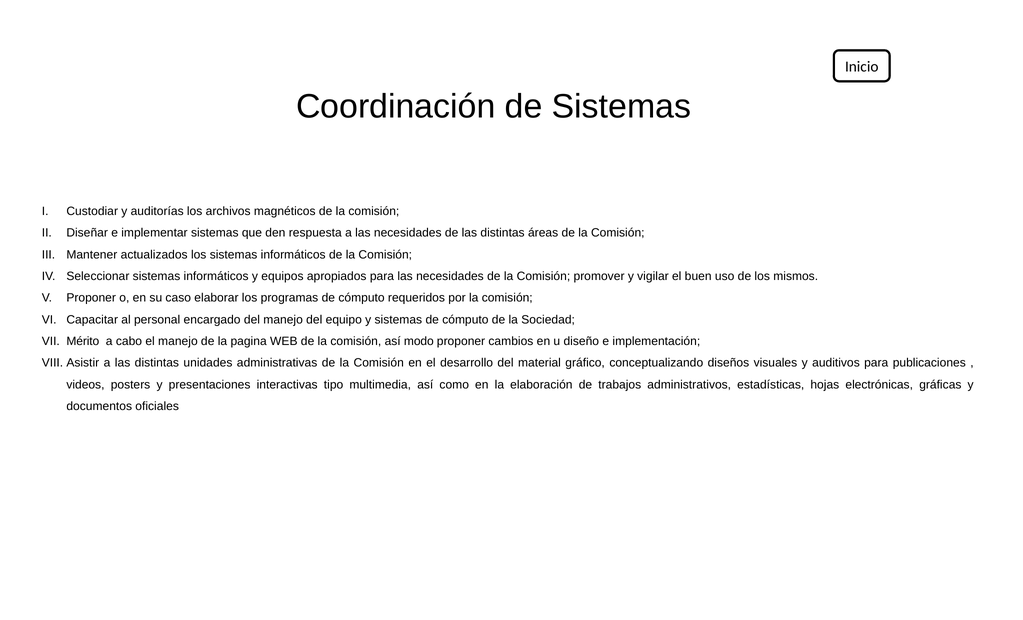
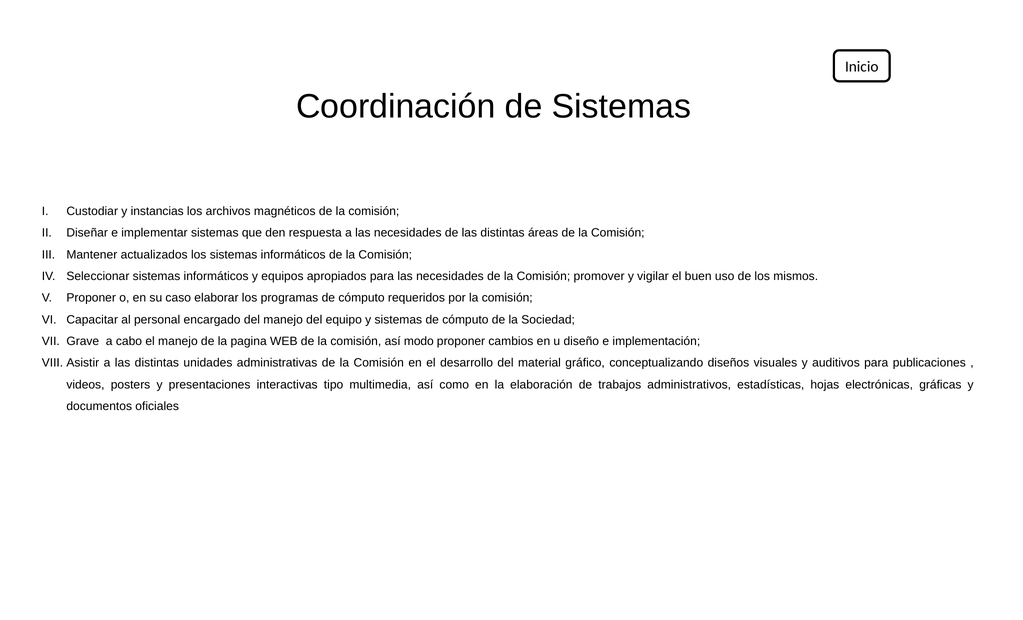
auditorías: auditorías -> instancias (157, 211)
Mérito: Mérito -> Grave (83, 341)
